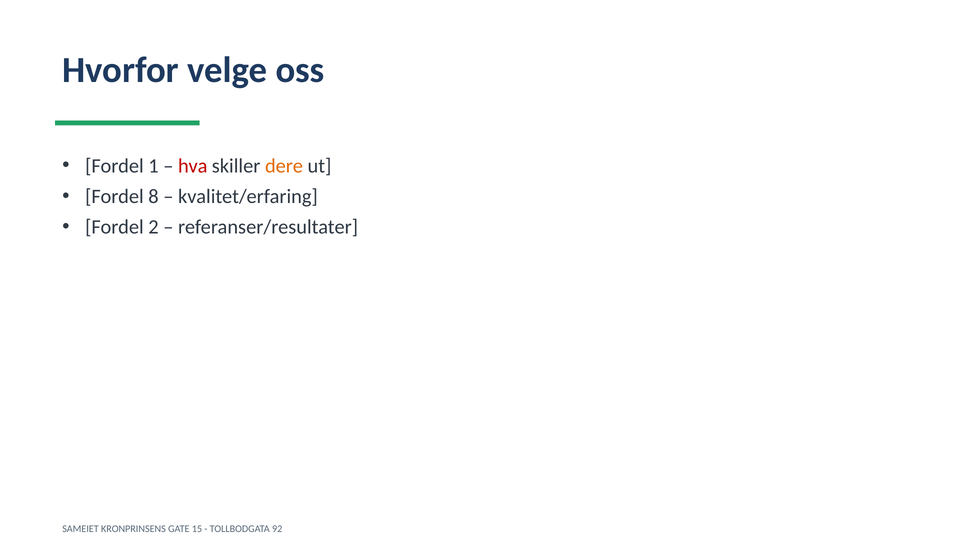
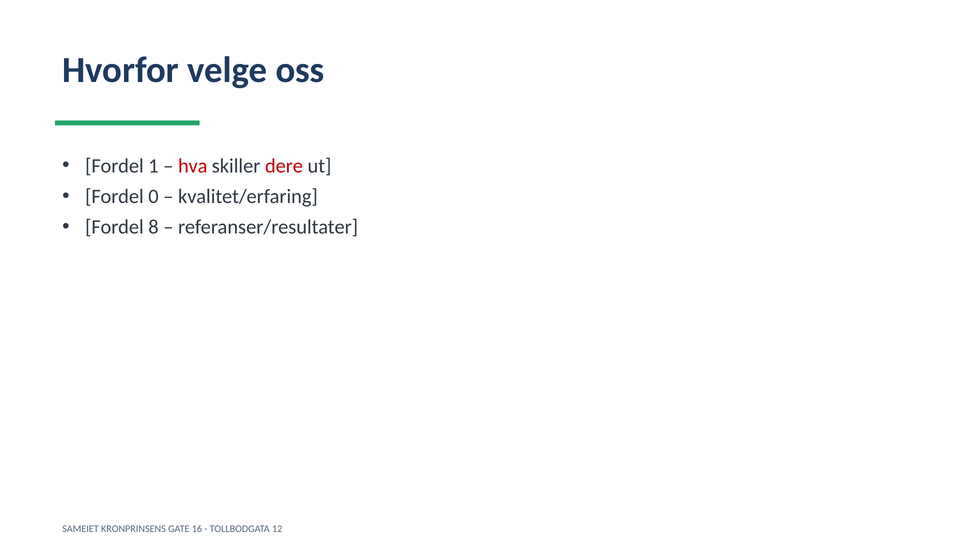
dere colour: orange -> red (284, 166)
8: 8 -> 0 (154, 196)
2: 2 -> 8 (154, 227)
15: 15 -> 16 (197, 528)
92: 92 -> 12 (277, 528)
